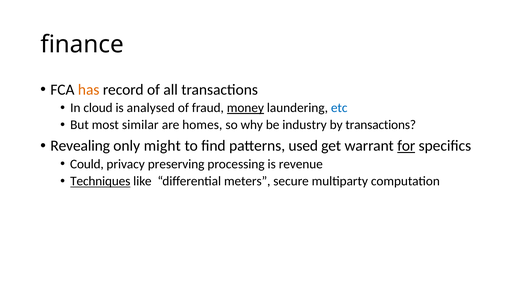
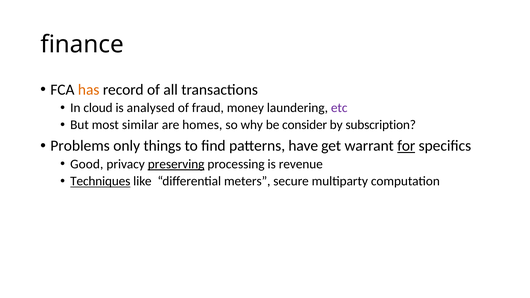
money underline: present -> none (245, 108)
etc colour: blue -> purple (339, 108)
industry: industry -> consider (305, 125)
by transactions: transactions -> subscription (381, 125)
Revealing: Revealing -> Problems (80, 146)
might: might -> things (162, 146)
used: used -> have (303, 146)
Could: Could -> Good (87, 164)
preserving underline: none -> present (176, 164)
